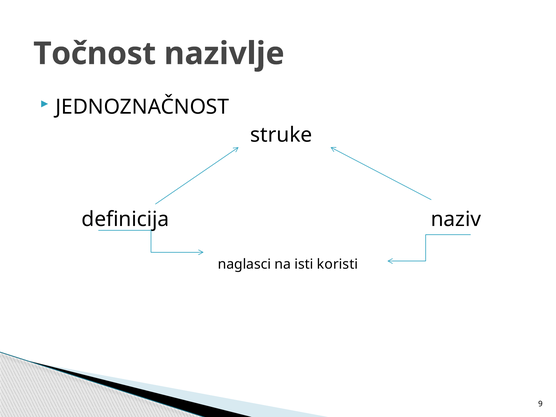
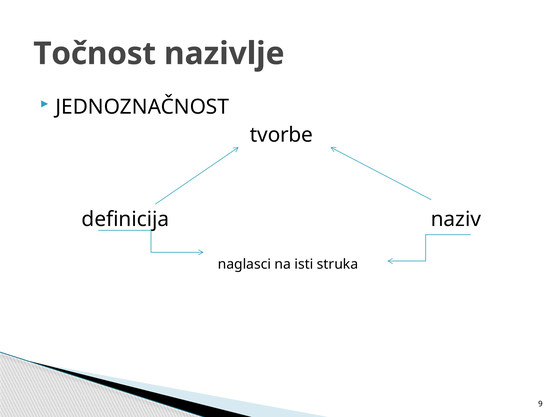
struke: struke -> tvorbe (281, 135)
koristi: koristi -> struka (338, 264)
